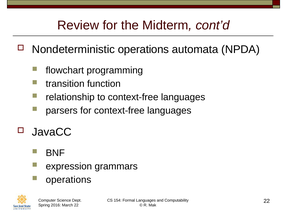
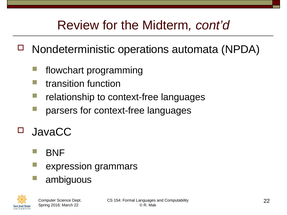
operations: operations -> ambiguous (69, 180)
